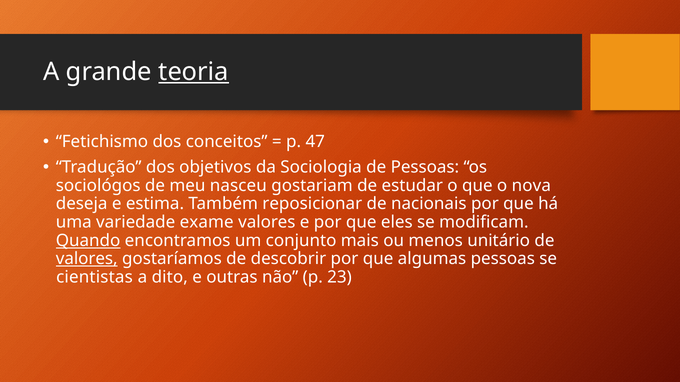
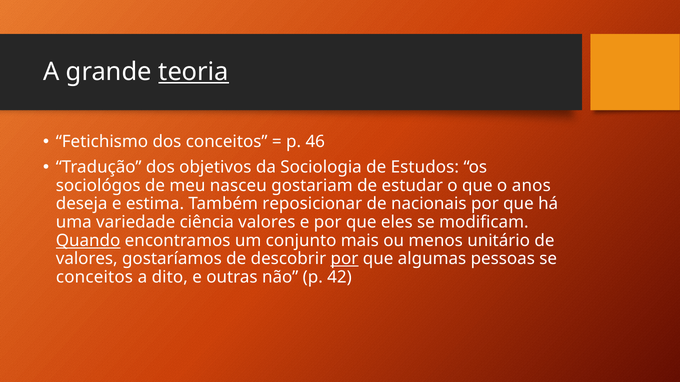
47: 47 -> 46 (315, 142)
de Pessoas: Pessoas -> Estudos (425, 167)
nova: nova -> anos (531, 186)
exame: exame -> ciência (207, 222)
valores underline: present -> none (87, 259)
por underline: none -> present (344, 259)
cientistas: cientistas -> conceitos (94, 278)
23: 23 -> 42 (340, 278)
